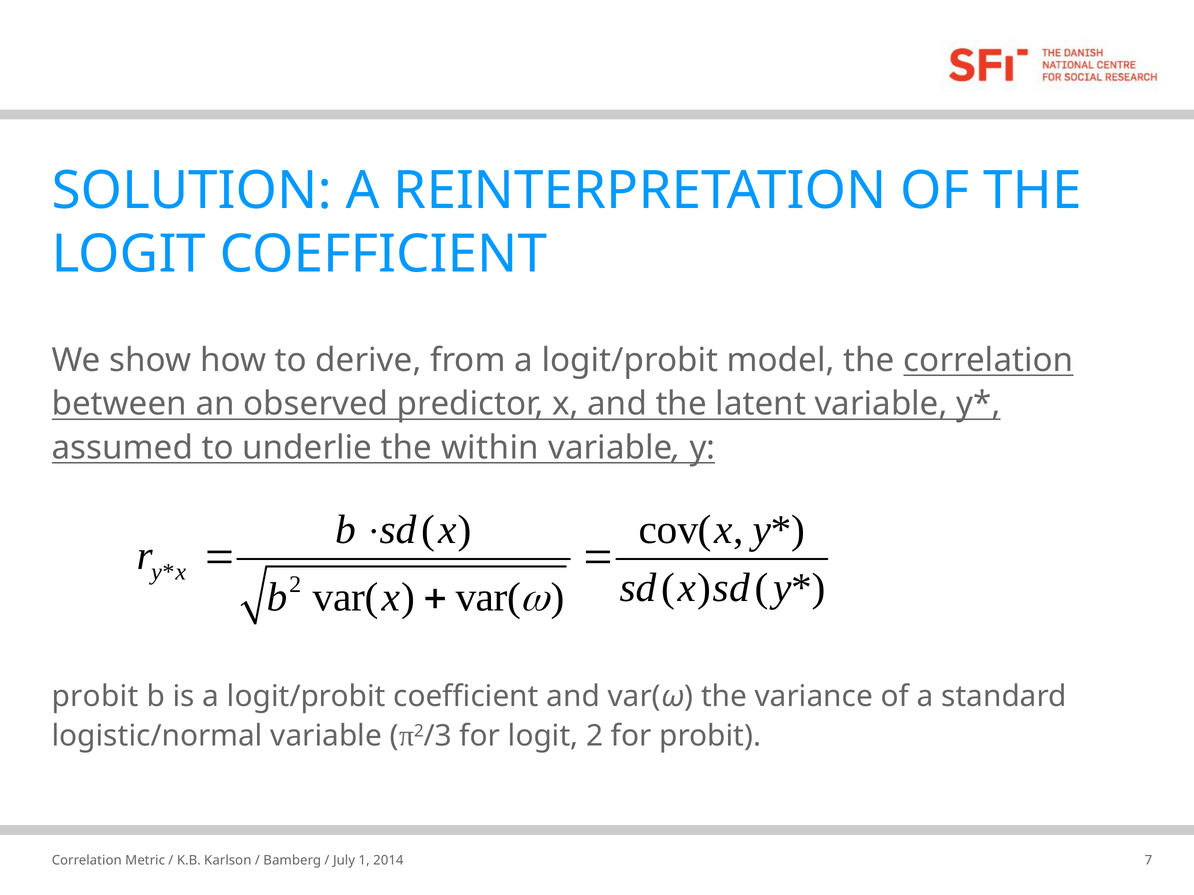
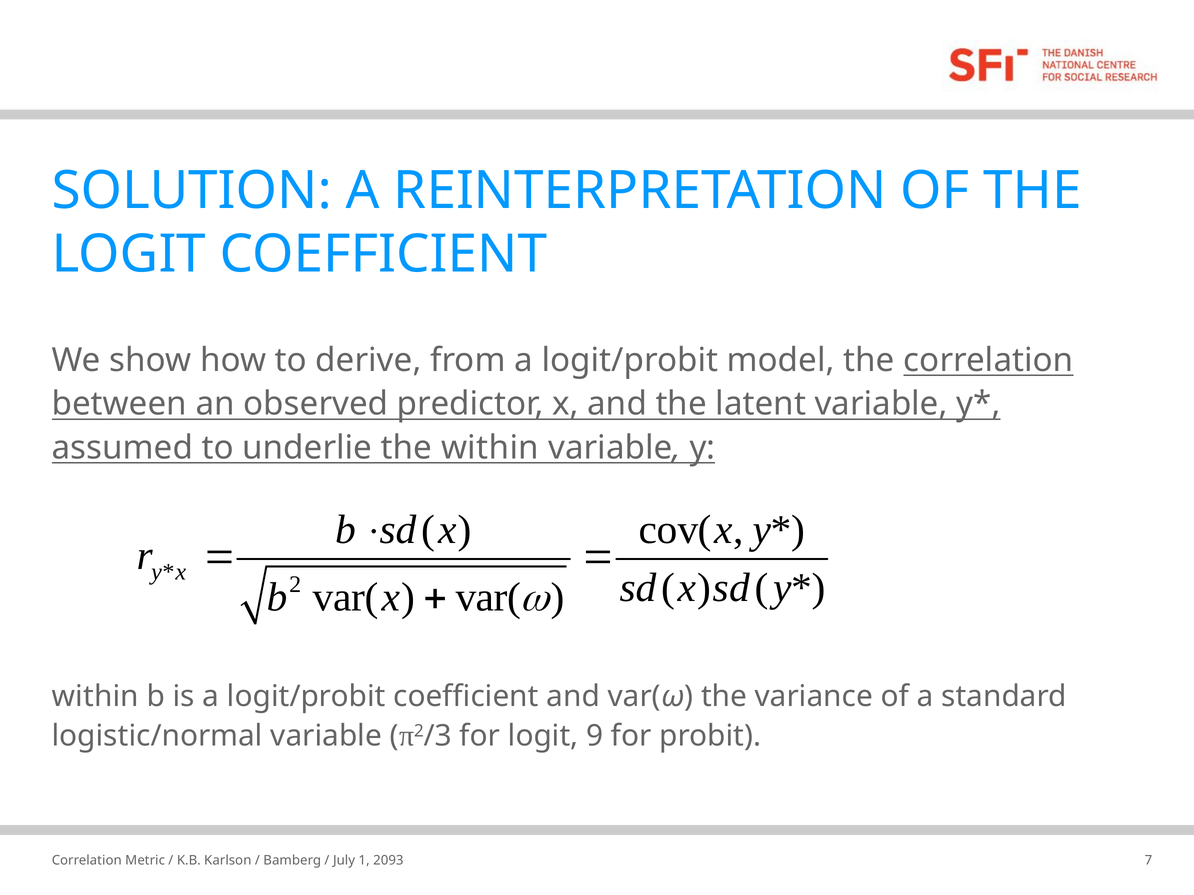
probit: probit -> within (95, 697)
logit 2: 2 -> 9 (595, 736)
2014: 2014 -> 2093 (388, 861)
